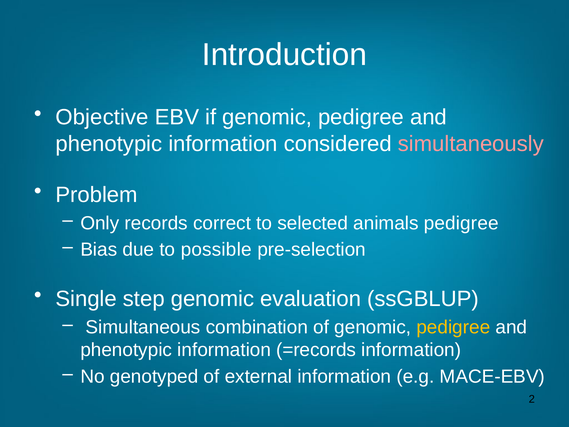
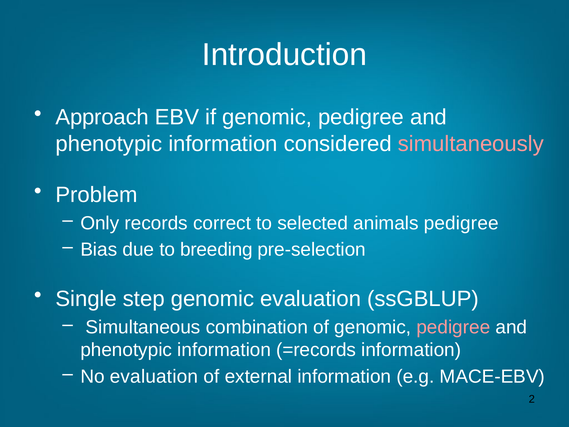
Objective: Objective -> Approach (102, 117)
possible: possible -> breeding (216, 250)
pedigree colour: yellow -> pink (453, 327)
No genotyped: genotyped -> evaluation (154, 376)
